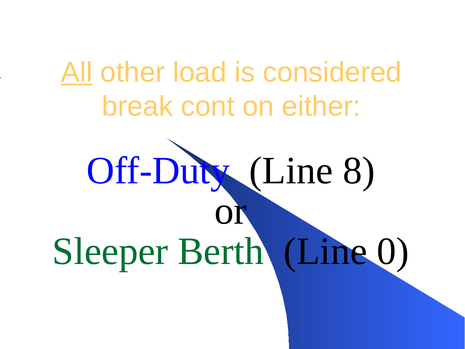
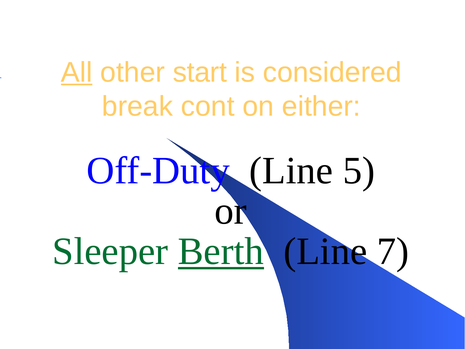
load: load -> start (200, 72)
8: 8 -> 5 (359, 171)
Berth underline: none -> present (221, 251)
0: 0 -> 7 (393, 251)
